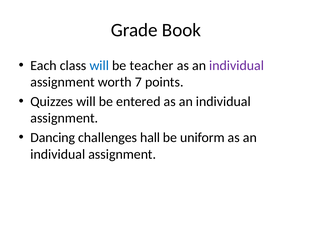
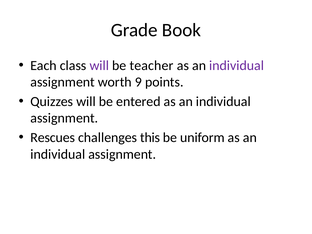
will colour: blue -> purple (99, 65)
7: 7 -> 9 (138, 82)
Dancing: Dancing -> Rescues (53, 138)
hall: hall -> this (150, 138)
